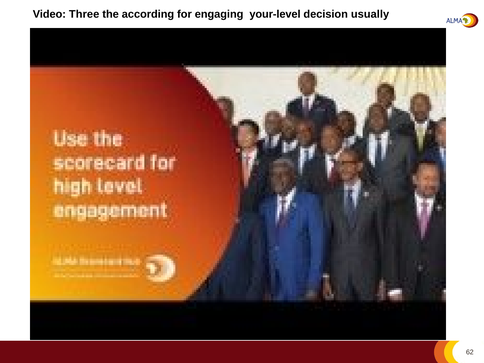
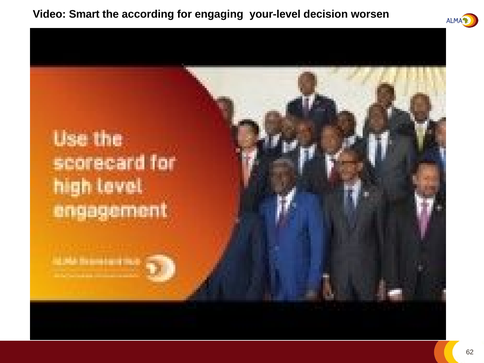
Three: Three -> Smart (84, 14)
usually: usually -> worsen (370, 14)
